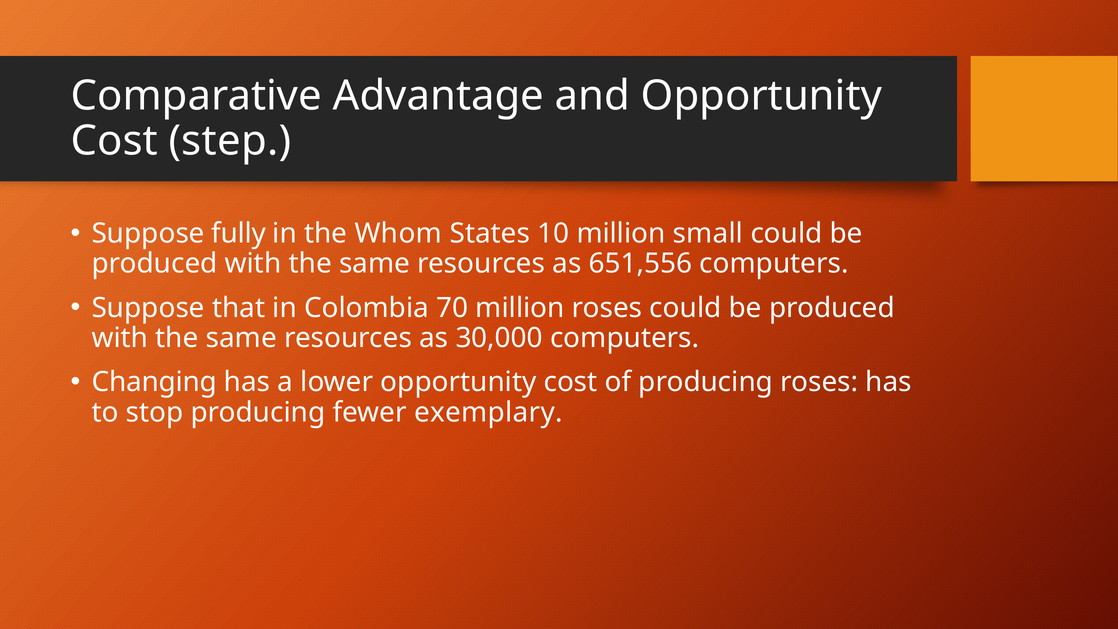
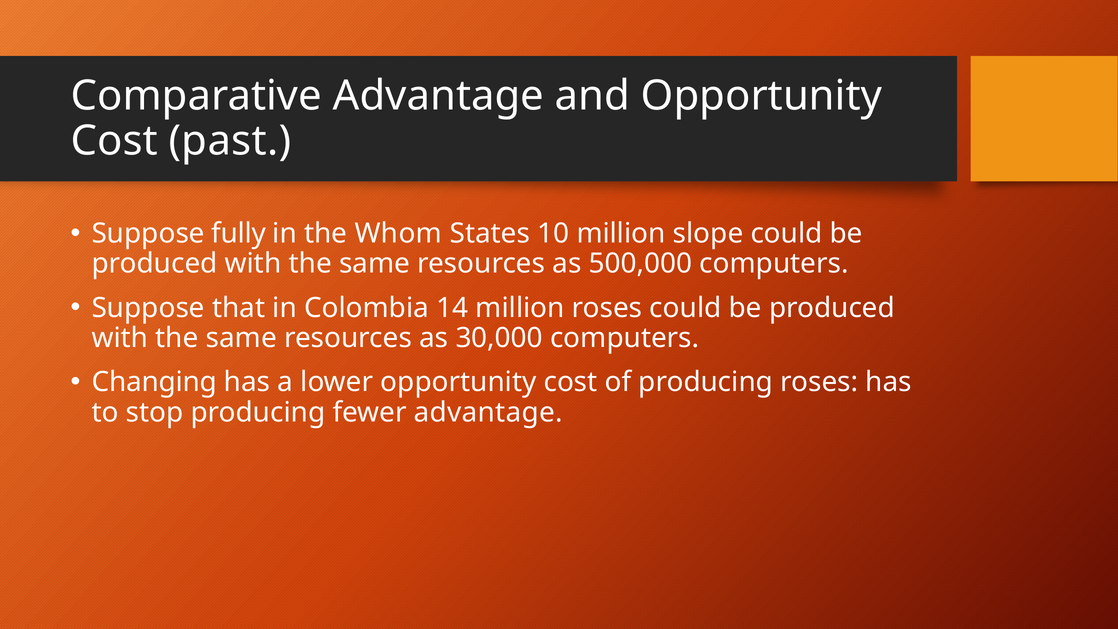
step: step -> past (230, 141)
small: small -> slope (708, 233)
651,556: 651,556 -> 500,000 (640, 264)
70: 70 -> 14 (452, 308)
fewer exemplary: exemplary -> advantage (488, 412)
